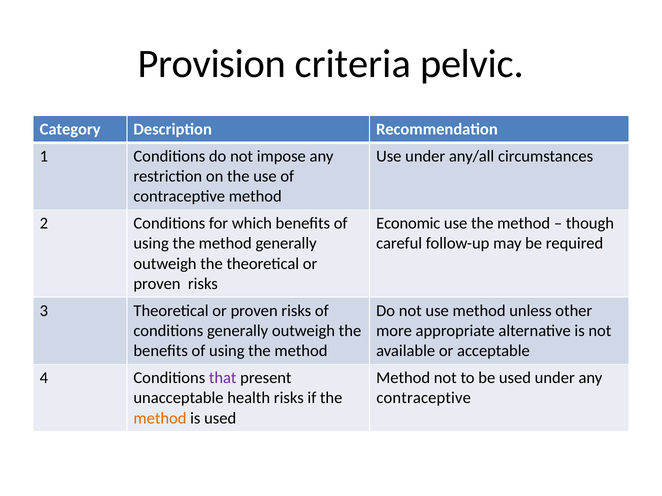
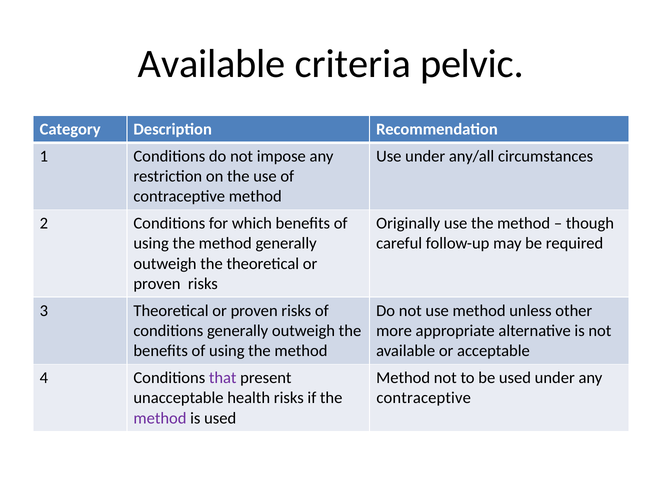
Provision: Provision -> Available (212, 64)
Economic: Economic -> Originally (408, 224)
method colour: orange -> purple (160, 419)
